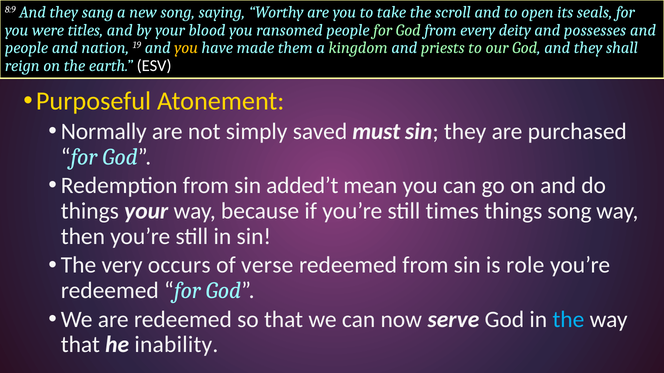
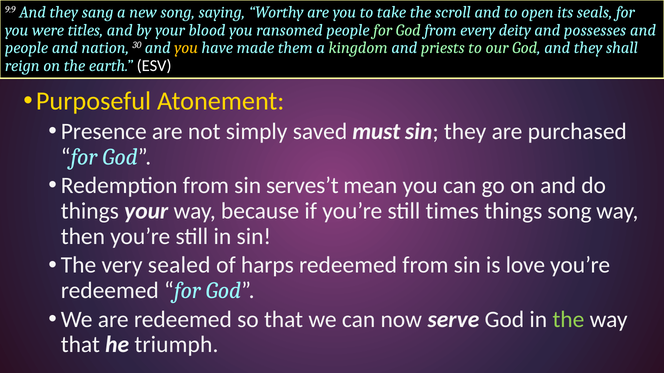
8:9: 8:9 -> 9:9 (10, 10)
19: 19 -> 30 (137, 45)
Normally: Normally -> Presence (104, 132)
added’t: added’t -> serves’t (302, 186)
occurs: occurs -> sealed (179, 265)
verse: verse -> harps (267, 265)
role: role -> love (525, 265)
the colour: light blue -> light green (568, 320)
inability: inability -> triumph (176, 345)
